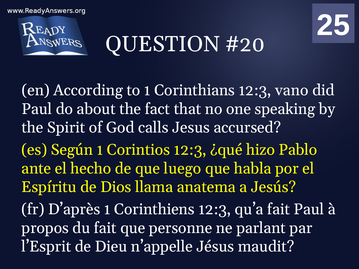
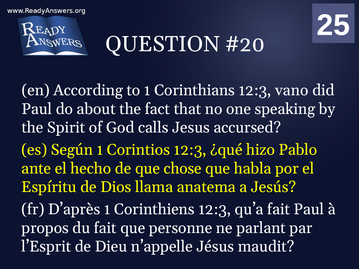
luego: luego -> chose (183, 169)
